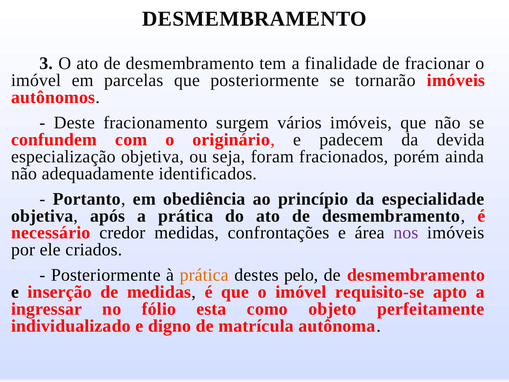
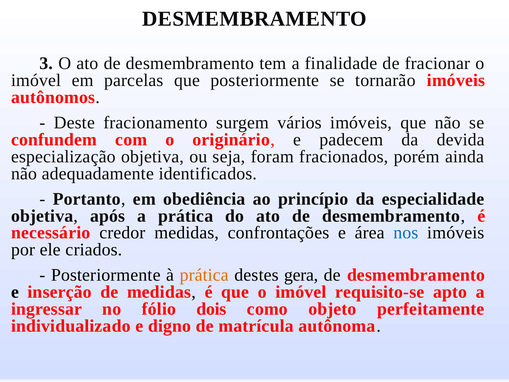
nos colour: purple -> blue (406, 233)
pelo: pelo -> gera (301, 275)
esta: esta -> dois (212, 309)
